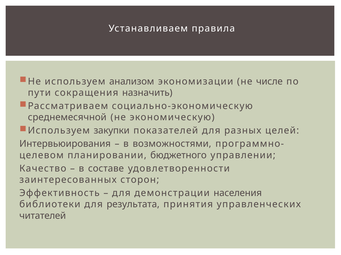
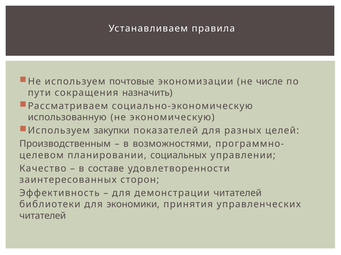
анализом: анализом -> почтовые (132, 82)
среднемесячной: среднемесячной -> использованную (67, 118)
Интервьюирования: Интервьюирования -> Производственным (65, 144)
бюджетного: бюджетного -> социальных (178, 156)
демонстрации населения: населения -> читателей (238, 194)
результата: результата -> экономики (133, 205)
